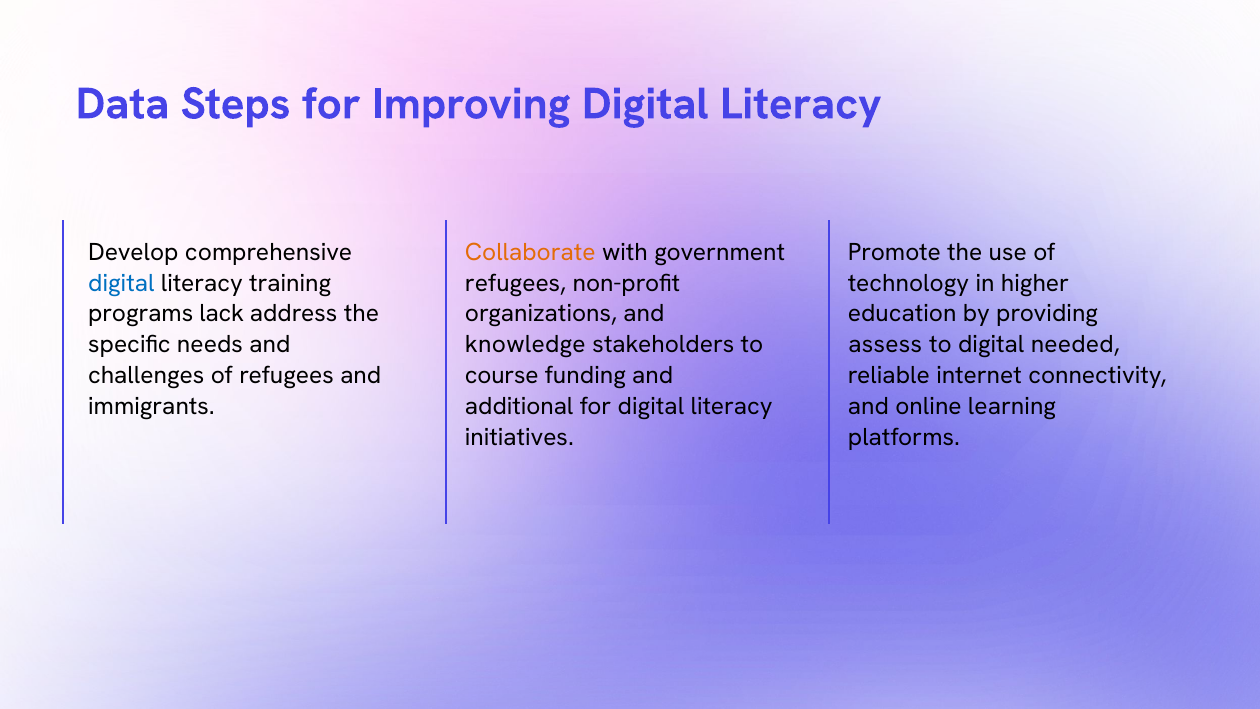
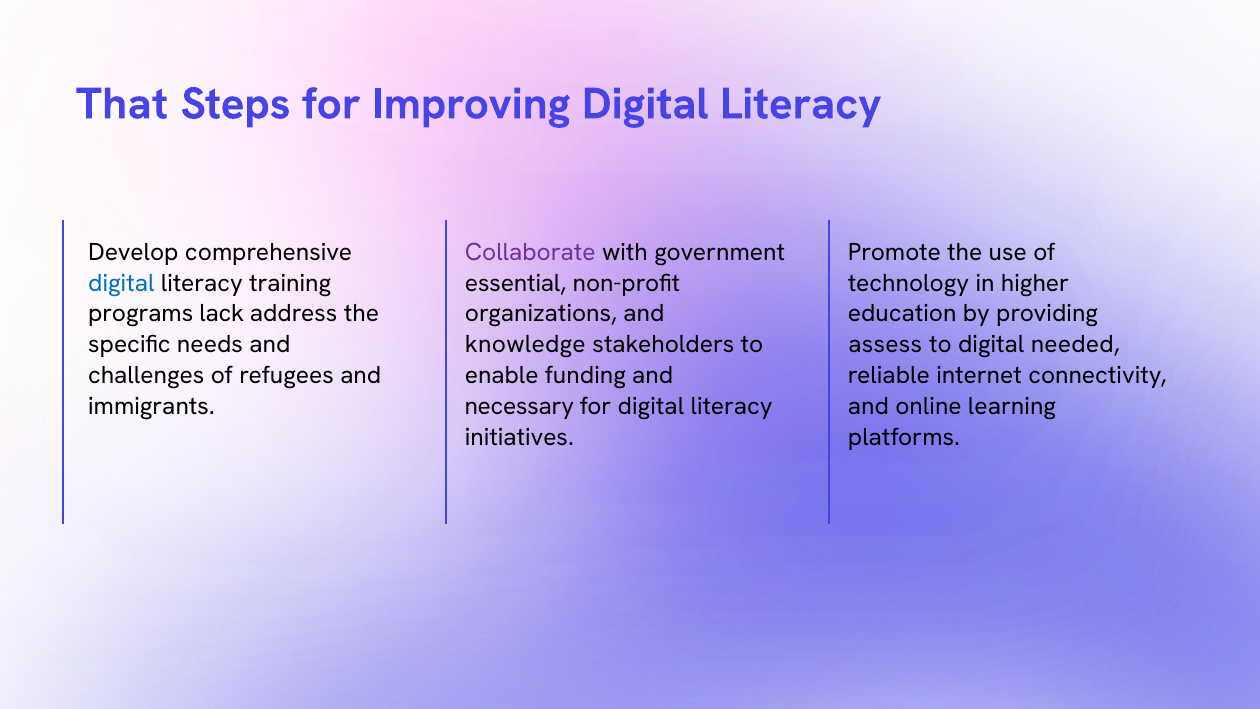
Data: Data -> That (122, 104)
Collaborate colour: orange -> purple (530, 252)
refugees: refugees -> essential (516, 283)
course: course -> enable (502, 375)
additional: additional -> necessary (519, 406)
